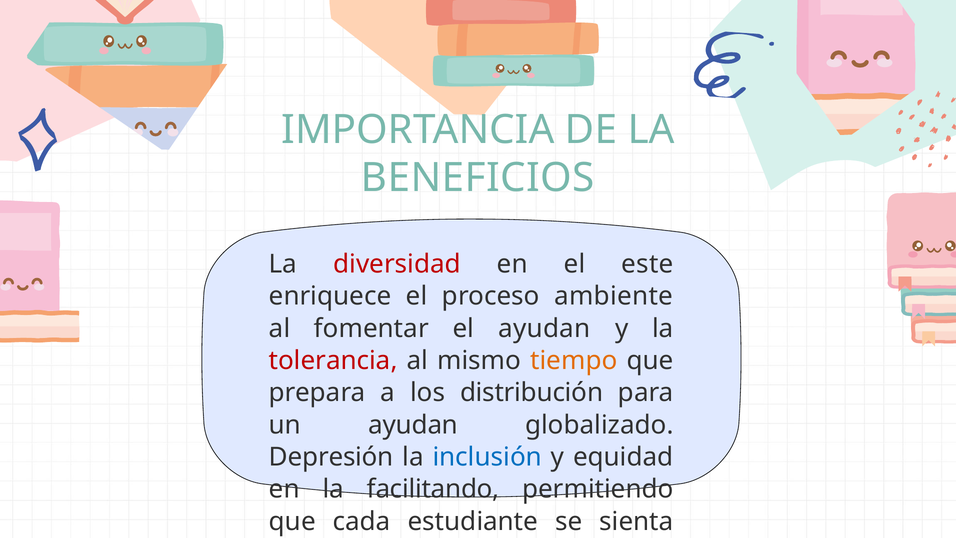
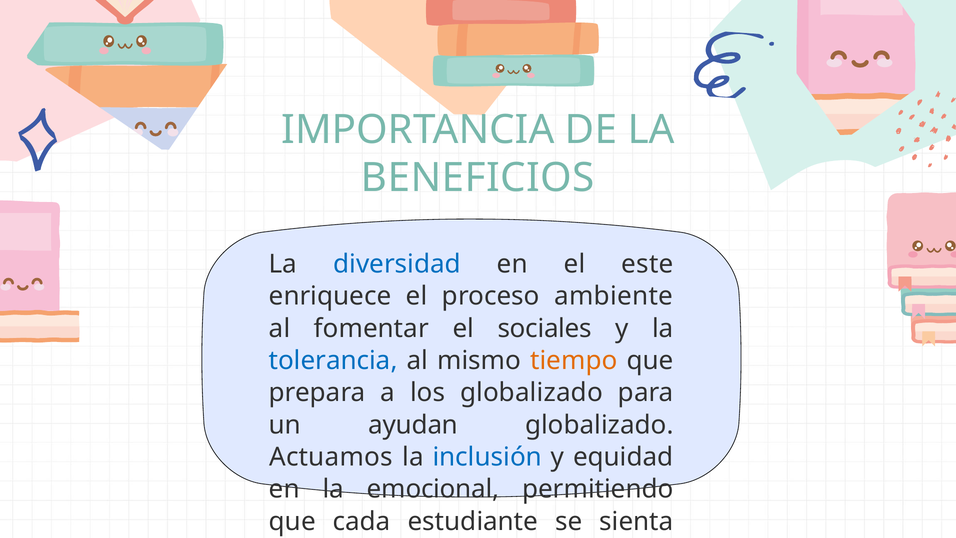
diversidad colour: red -> blue (397, 264)
el ayudan: ayudan -> sociales (545, 328)
tolerancia colour: red -> blue (333, 361)
los distribución: distribución -> globalizado (531, 393)
Depresión: Depresión -> Actuamos (331, 457)
facilitando: facilitando -> emocional (433, 489)
